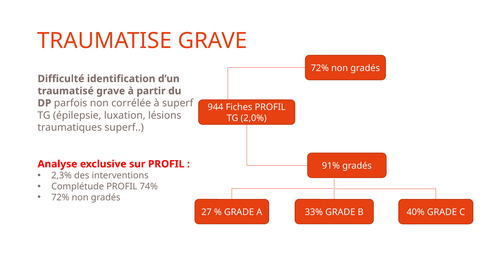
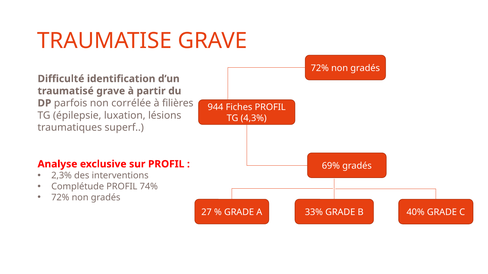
à superf: superf -> filières (178, 103)
2,0%: 2,0% -> 4,3% (254, 118)
91%: 91% -> 69% (331, 166)
